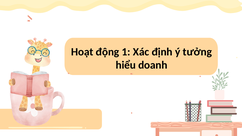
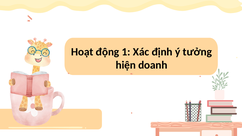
hiểu: hiểu -> hiện (126, 65)
